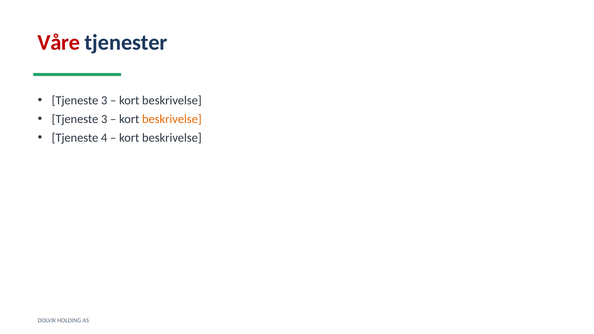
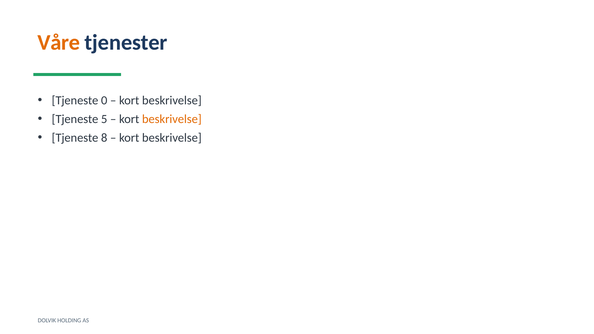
Våre colour: red -> orange (59, 42)
3: 3 -> 0 (104, 101)
3: 3 -> 5 (104, 119)
4: 4 -> 8 (104, 138)
